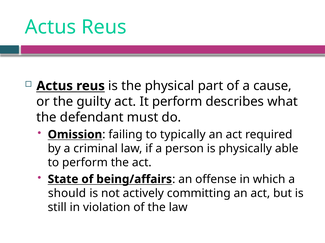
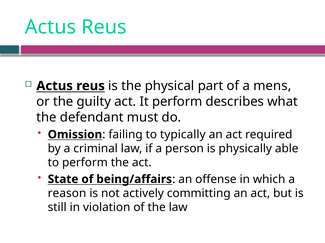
cause: cause -> mens (272, 86)
should: should -> reason (67, 194)
